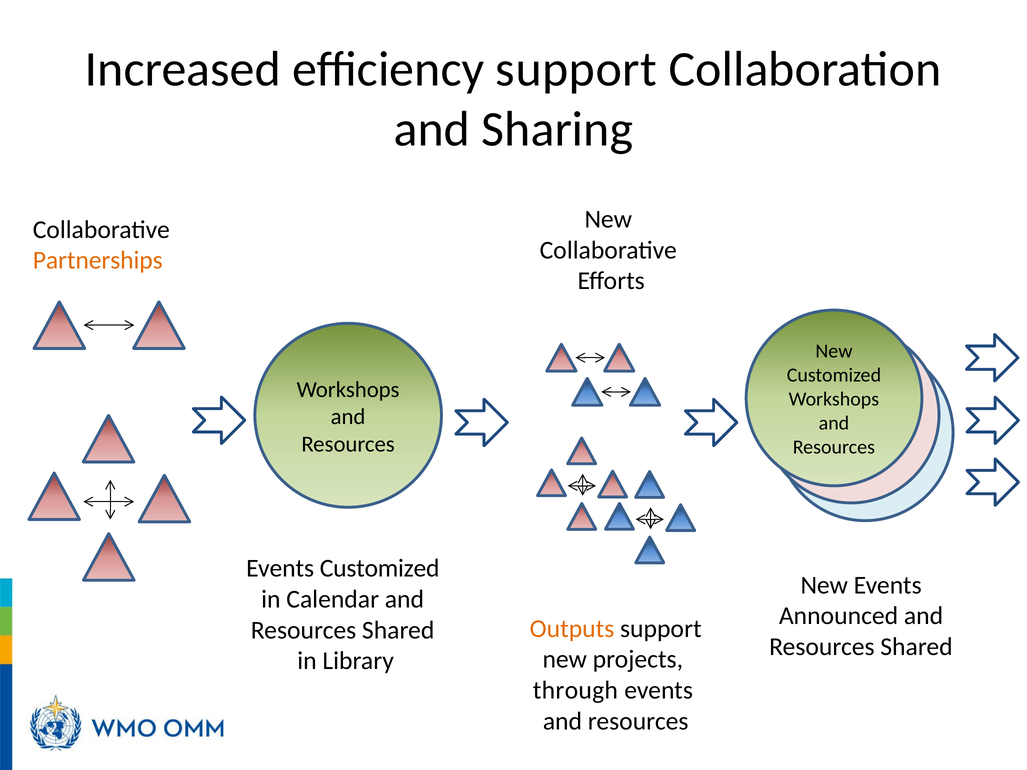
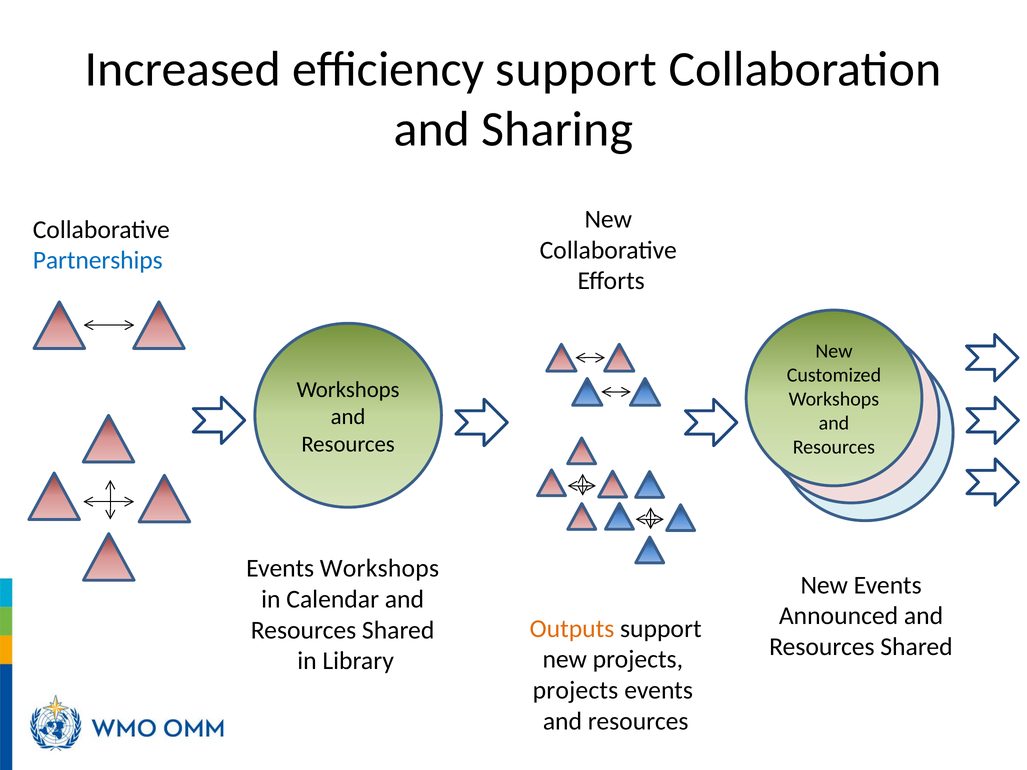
Partnerships colour: orange -> blue (98, 261)
Events Customized: Customized -> Workshops (379, 569)
through: through -> projects (575, 691)
